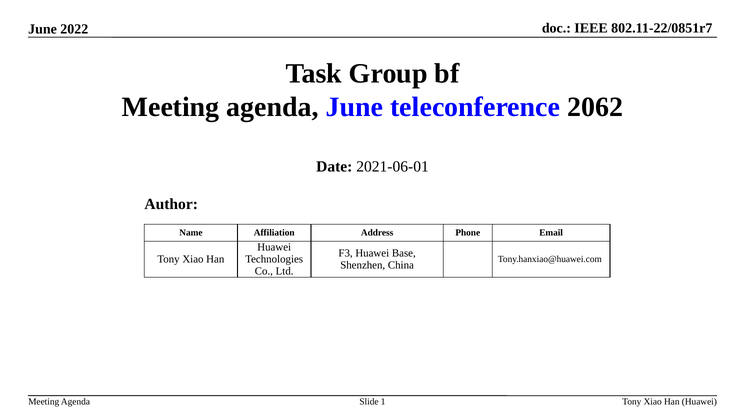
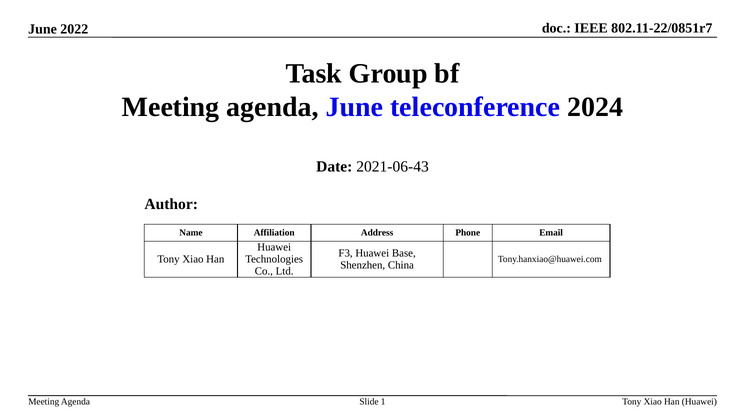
2062: 2062 -> 2024 (595, 107)
2021-06-01: 2021-06-01 -> 2021-06-43 (393, 167)
